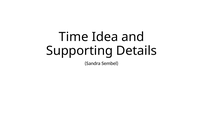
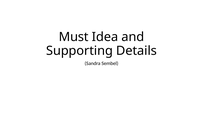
Time: Time -> Must (74, 37)
